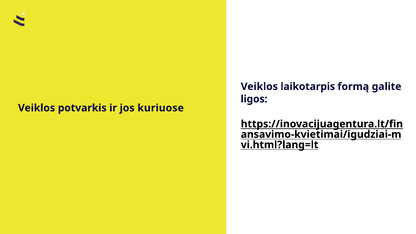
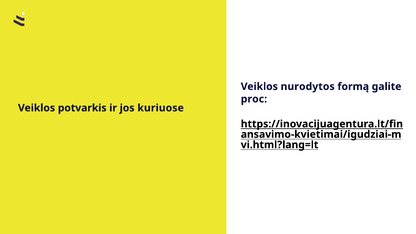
laikotarpis: laikotarpis -> nurodytos (308, 87)
ligos: ligos -> proc (254, 99)
